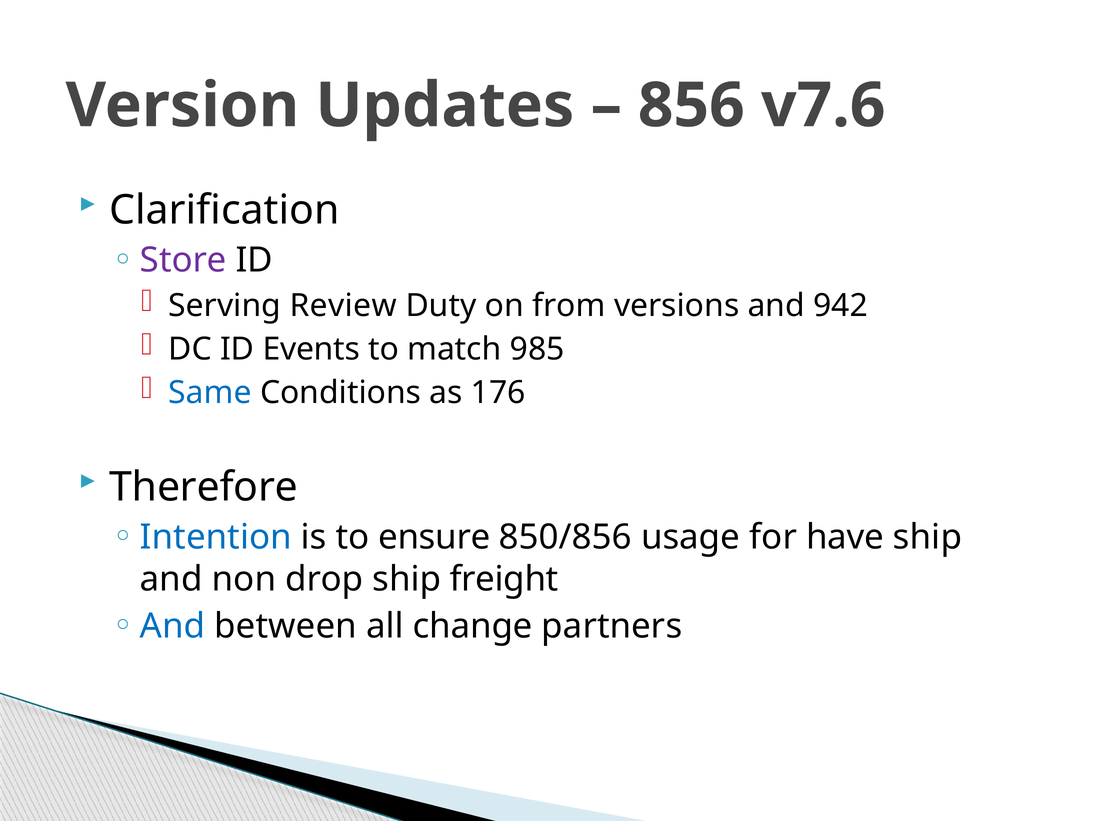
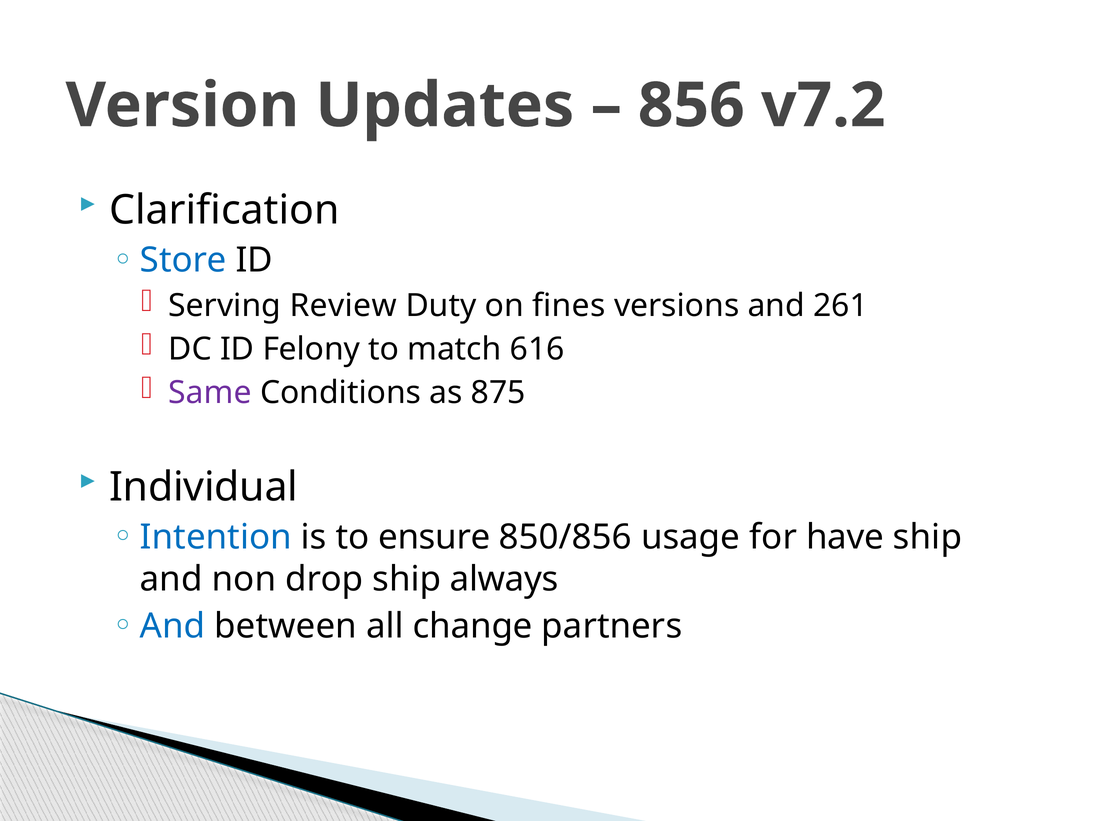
v7.6: v7.6 -> v7.2 (823, 106)
Store colour: purple -> blue (183, 261)
from: from -> fines (569, 306)
942: 942 -> 261 (840, 306)
Events: Events -> Felony (311, 349)
985: 985 -> 616 (537, 349)
Same colour: blue -> purple (210, 393)
176: 176 -> 875 (498, 393)
Therefore: Therefore -> Individual (204, 487)
freight: freight -> always (504, 580)
